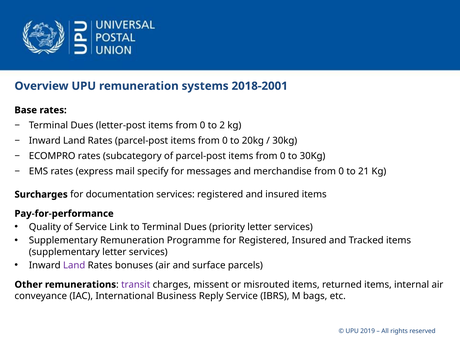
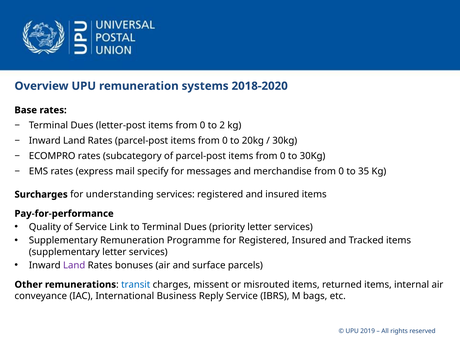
2018-2001: 2018-2001 -> 2018-2020 (260, 86)
21: 21 -> 35 (364, 171)
documentation: documentation -> understanding (120, 194)
transit colour: purple -> blue (136, 285)
